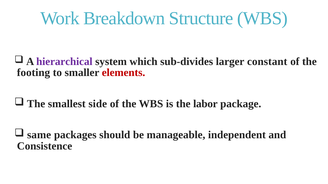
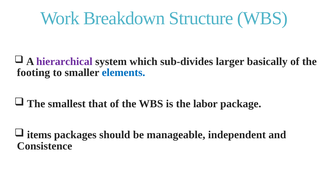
constant: constant -> basically (267, 62)
elements colour: red -> blue (124, 73)
side: side -> that (98, 104)
same: same -> items (39, 135)
